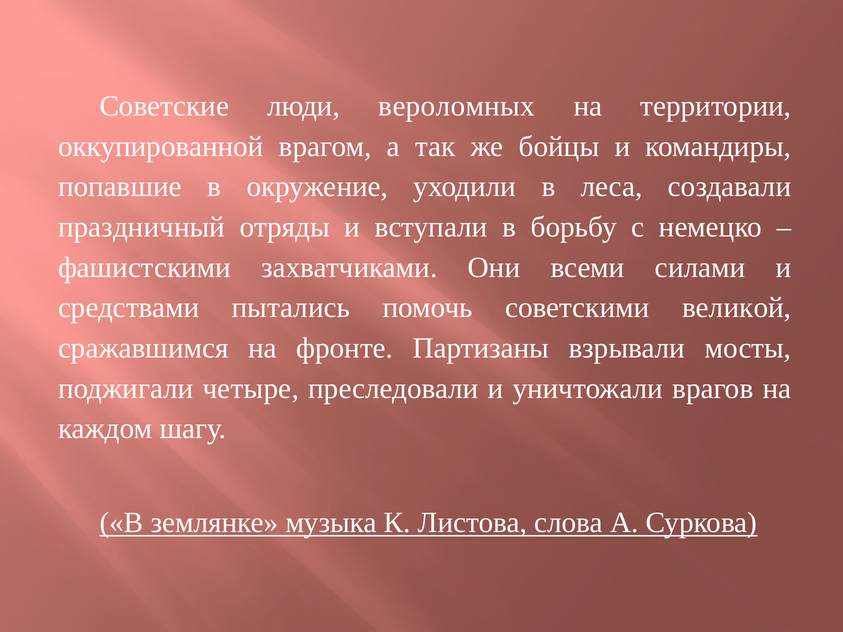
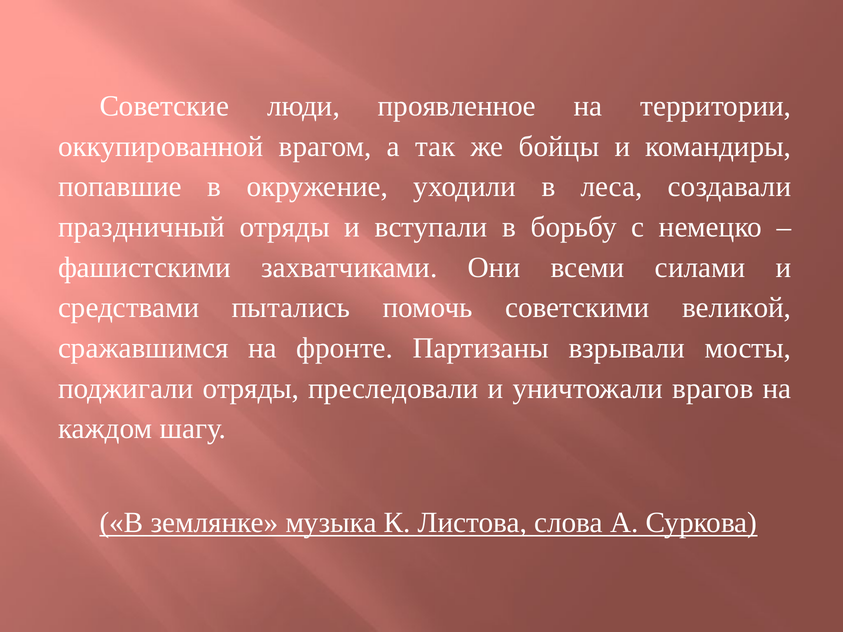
вероломных: вероломных -> проявленное (457, 106)
поджигали четыре: четыре -> отряды (251, 389)
